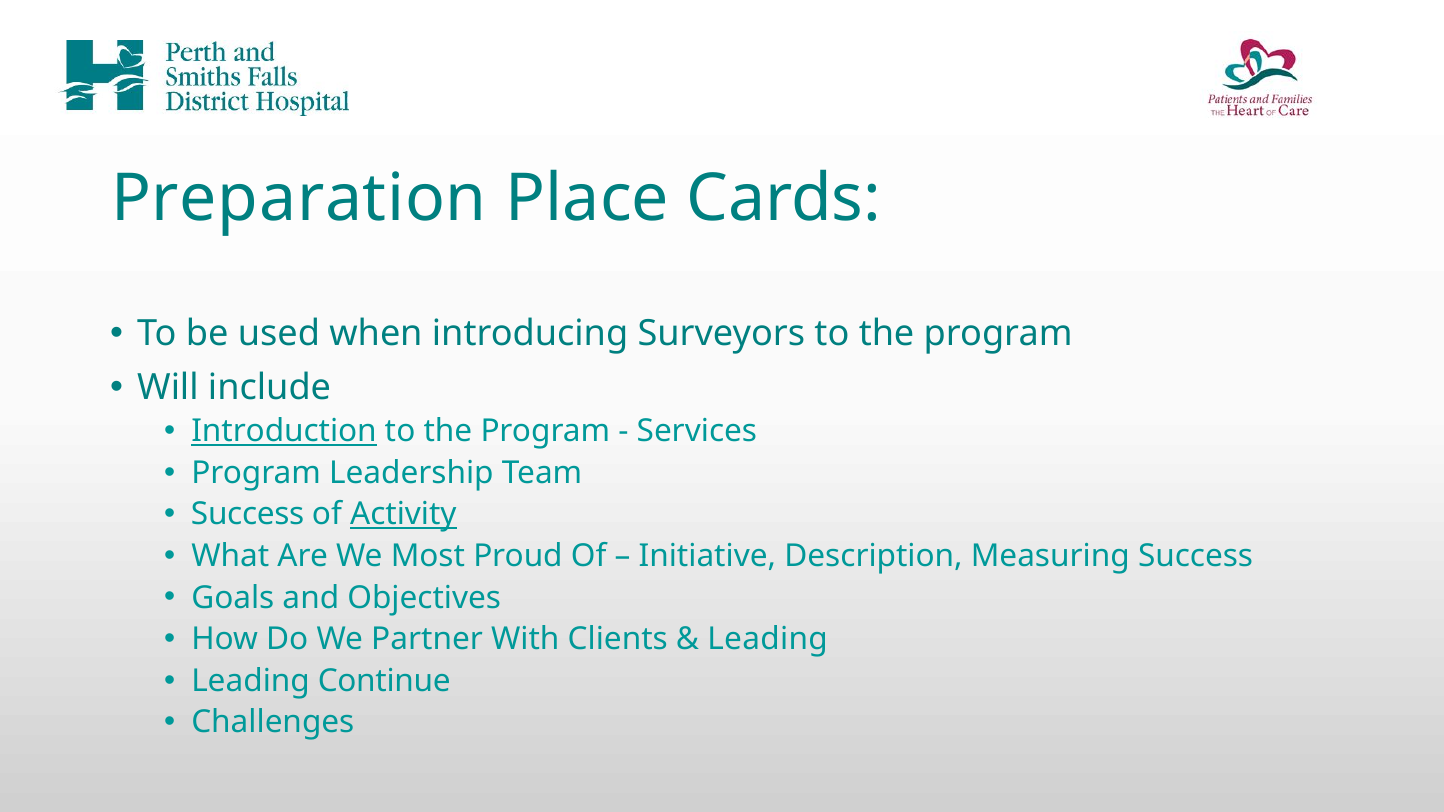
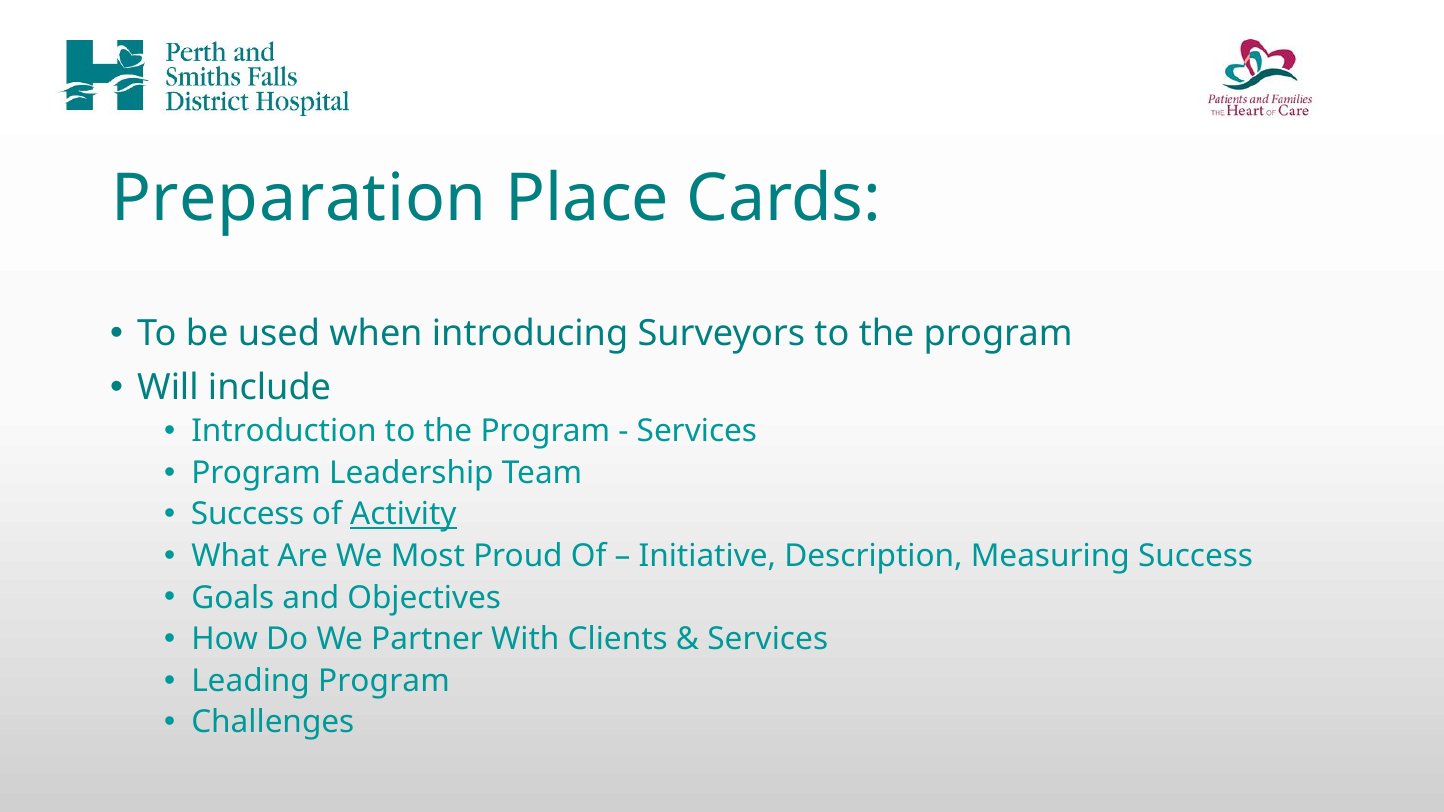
Introduction underline: present -> none (284, 431)
Leading: Leading -> Services (768, 640)
Leading Continue: Continue -> Program (384, 681)
